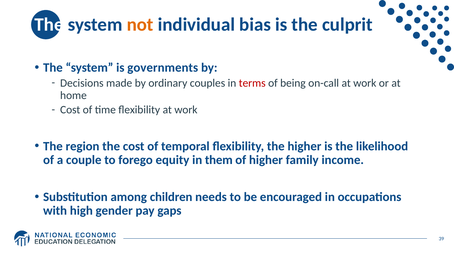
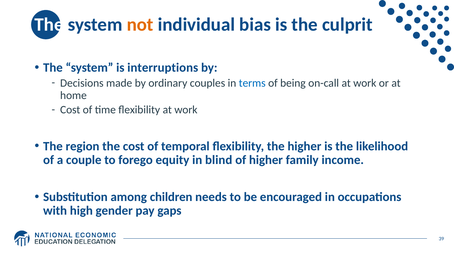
governments: governments -> interruptions (163, 68)
terms colour: red -> blue (252, 83)
them: them -> blind (219, 160)
